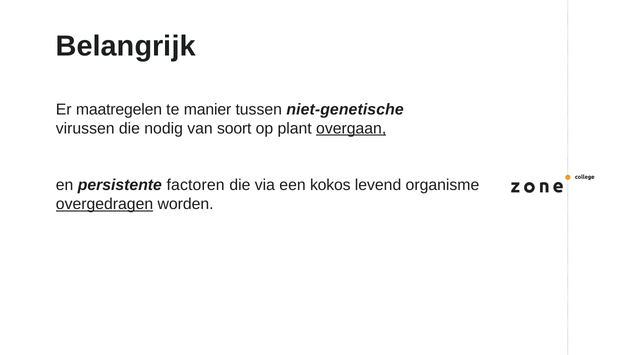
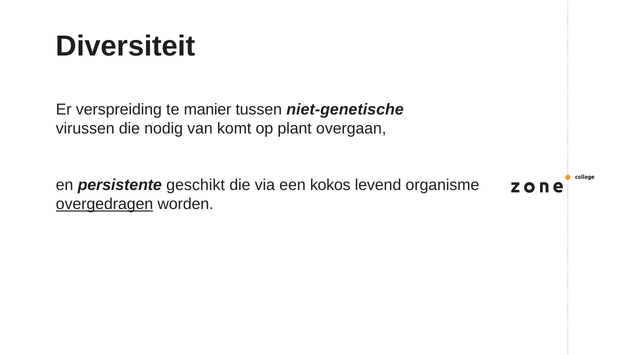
Belangrijk: Belangrijk -> Diversiteit (126, 46)
maatregelen: maatregelen -> verspreiding (119, 109)
soort: soort -> komt (234, 128)
overgaan underline: present -> none (351, 128)
factoren: factoren -> geschikt (196, 185)
